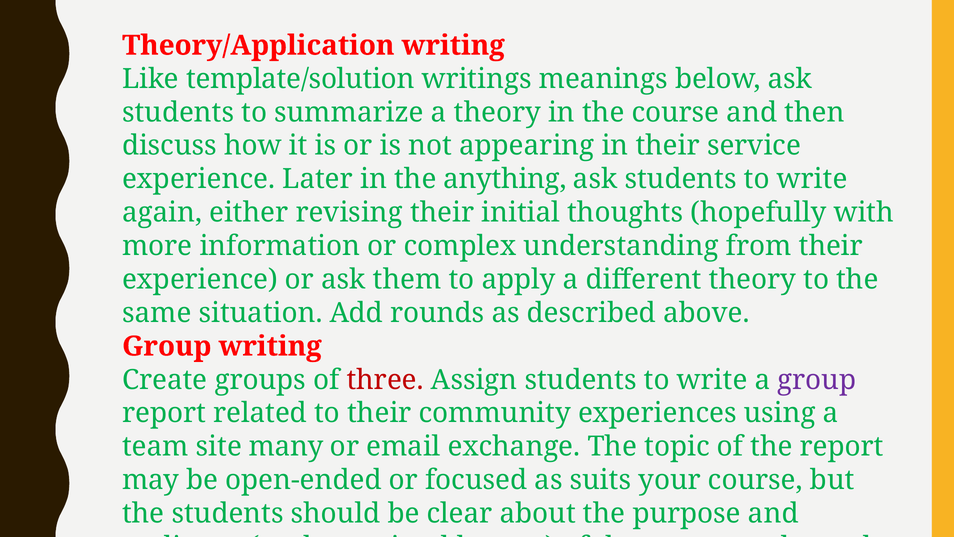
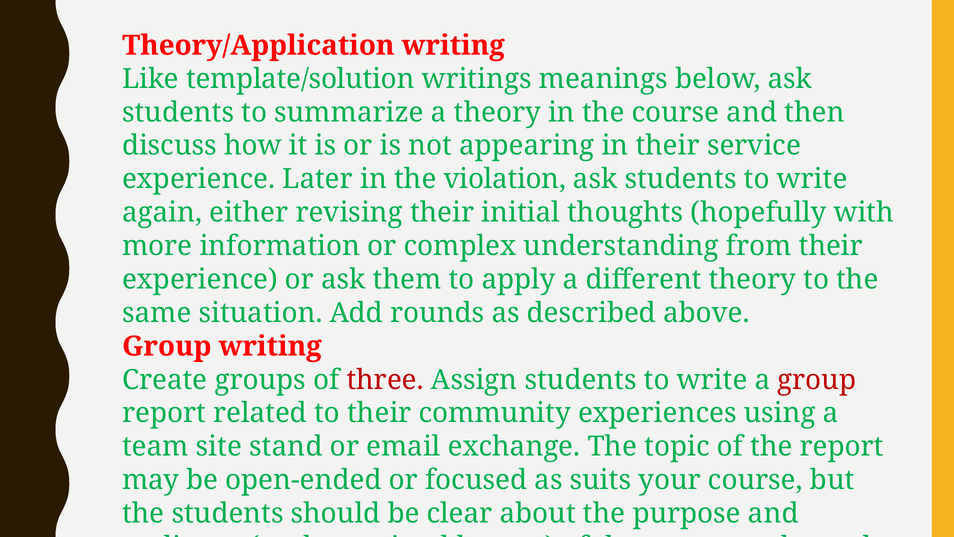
anything: anything -> violation (505, 179)
group colour: purple -> red (817, 380)
many: many -> stand (286, 446)
